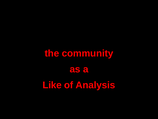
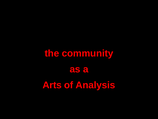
Like: Like -> Arts (52, 85)
